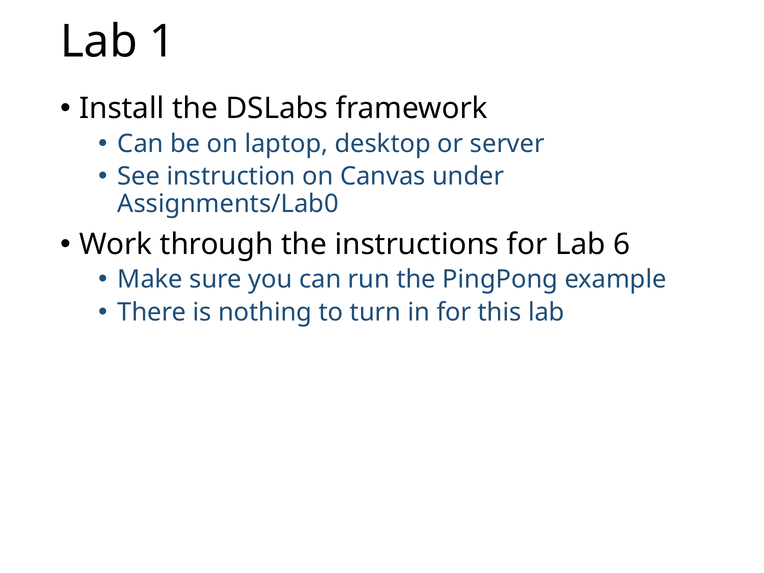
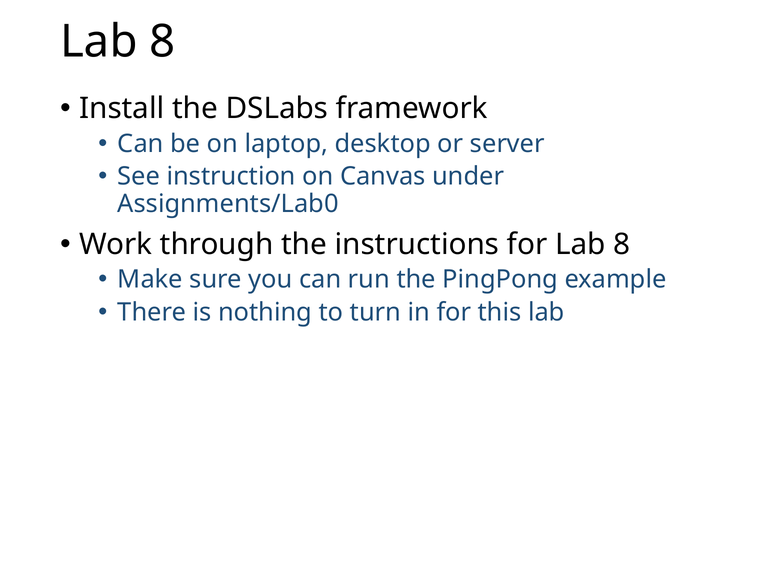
1: 1 -> 8 (163, 42)
for Lab 6: 6 -> 8 (622, 244)
